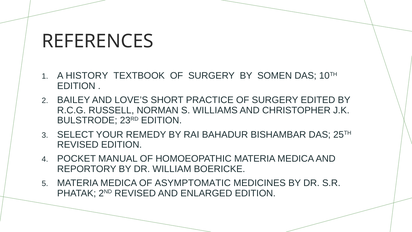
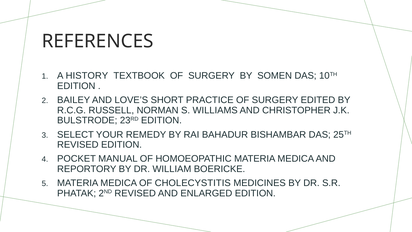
ASYMPTOMATIC: ASYMPTOMATIC -> CHOLECYSTITIS (193, 183)
